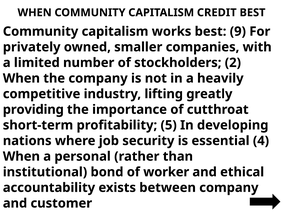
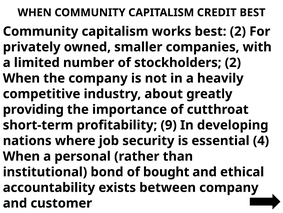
best 9: 9 -> 2 (238, 31)
lifting: lifting -> about (164, 94)
5: 5 -> 9 (169, 125)
worker: worker -> bought (166, 171)
